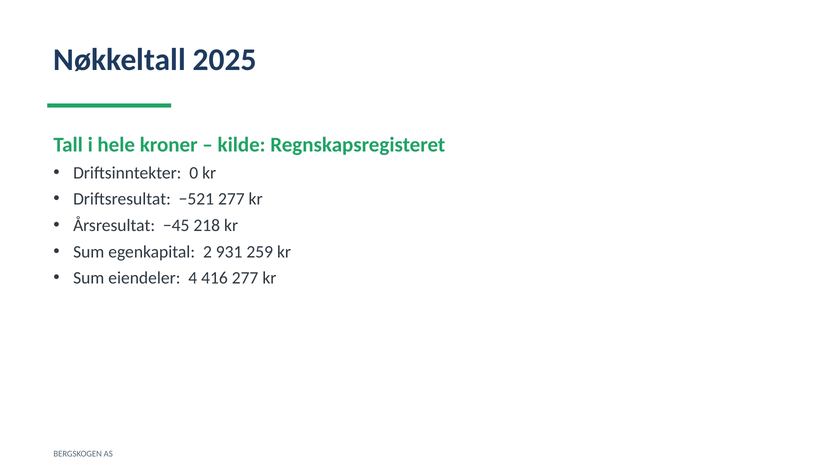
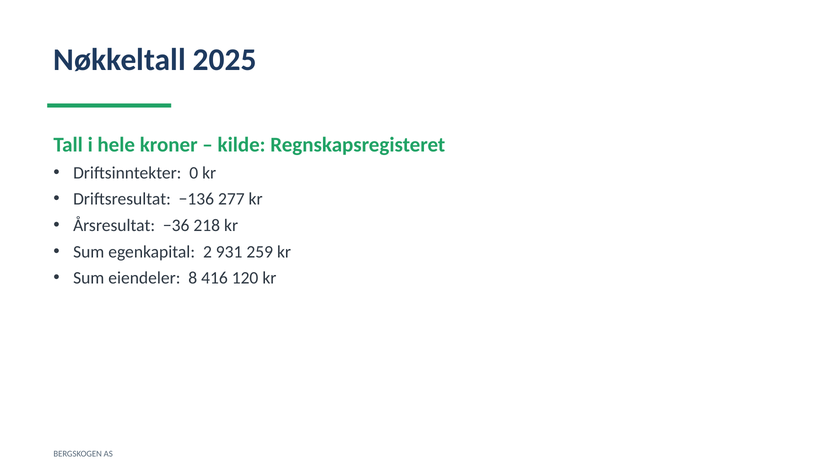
−521: −521 -> −136 (196, 199)
−45: −45 -> −36 (176, 225)
4: 4 -> 8 (193, 278)
416 277: 277 -> 120 (245, 278)
